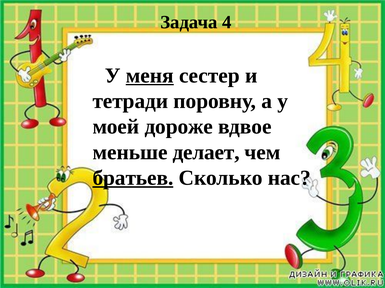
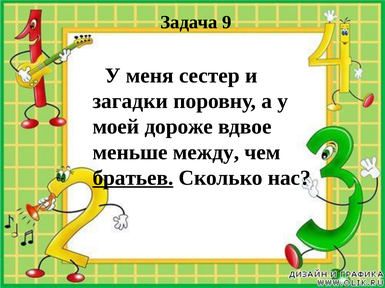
4: 4 -> 9 (227, 22)
меня underline: present -> none (150, 76)
тетради: тетради -> загадки (130, 101)
делает: делает -> между (206, 153)
